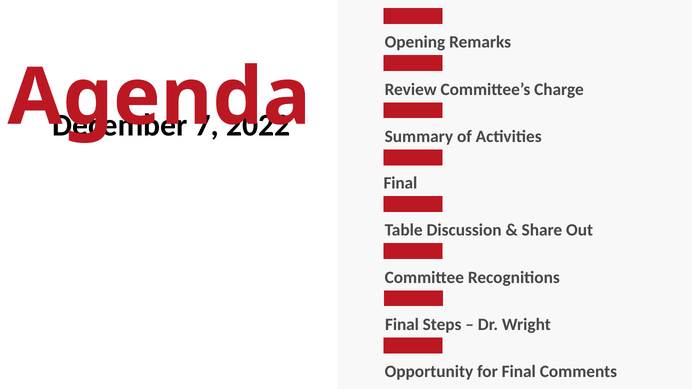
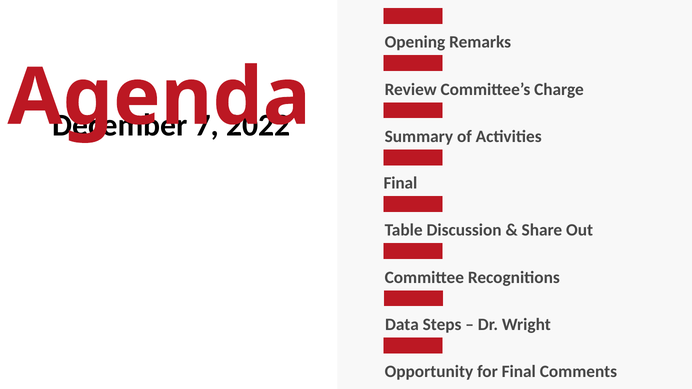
Final: Final -> Data (402, 325)
